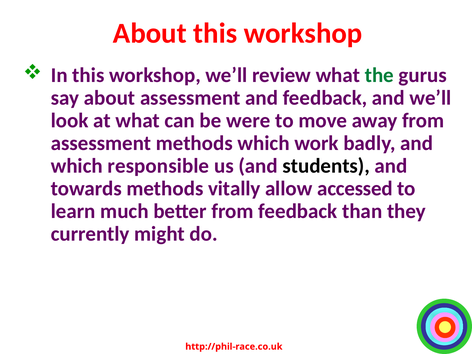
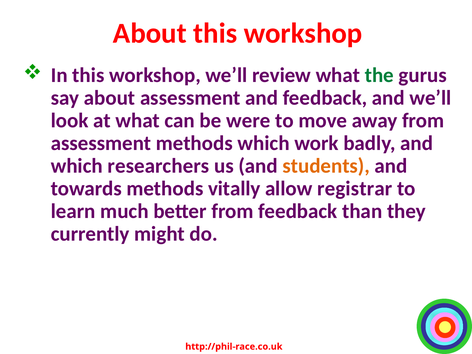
responsible: responsible -> researchers (158, 166)
students colour: black -> orange (326, 166)
accessed: accessed -> registrar (355, 189)
